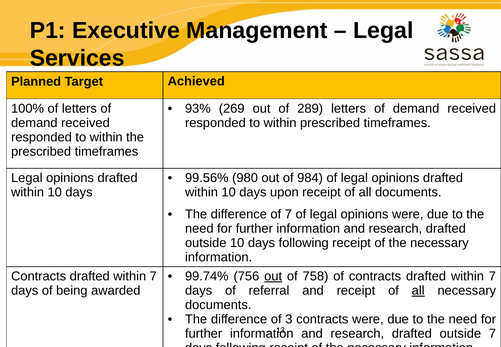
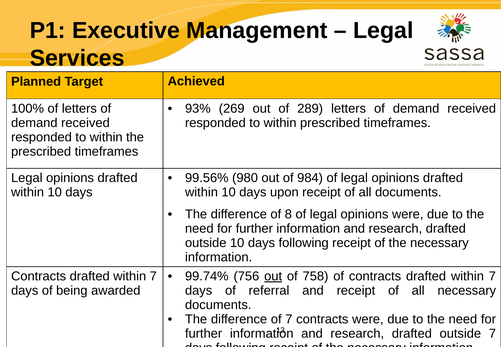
of 7: 7 -> 8 (288, 214)
all underline: present -> none (418, 291)
of 3: 3 -> 7 (289, 319)
